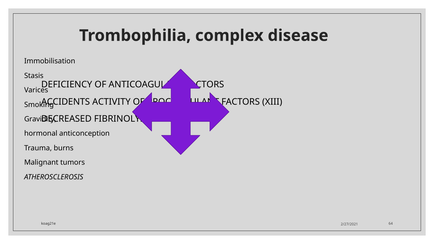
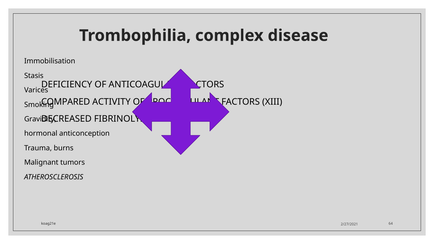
ACCIDENTS: ACCIDENTS -> COMPARED (66, 102)
